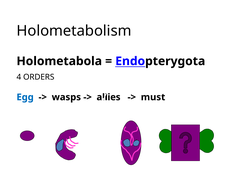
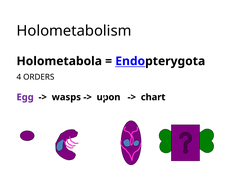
Egg colour: blue -> purple (25, 97)
allies: allies -> upon (109, 97)
must: must -> chart (153, 97)
